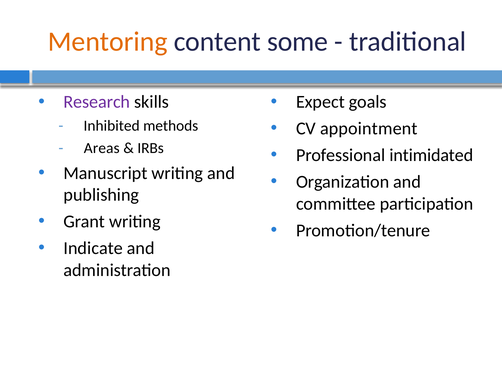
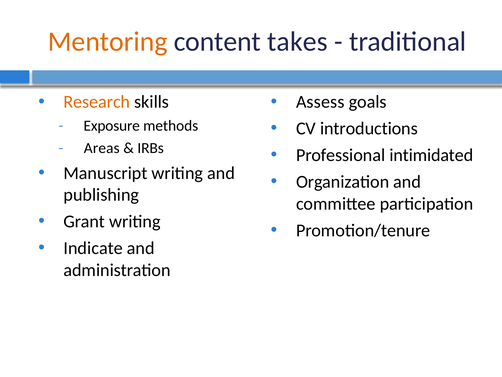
some: some -> takes (297, 42)
Research colour: purple -> orange (97, 102)
Expect: Expect -> Assess (320, 102)
appointment: appointment -> introductions (369, 128)
Inhibited: Inhibited -> Exposure (112, 126)
